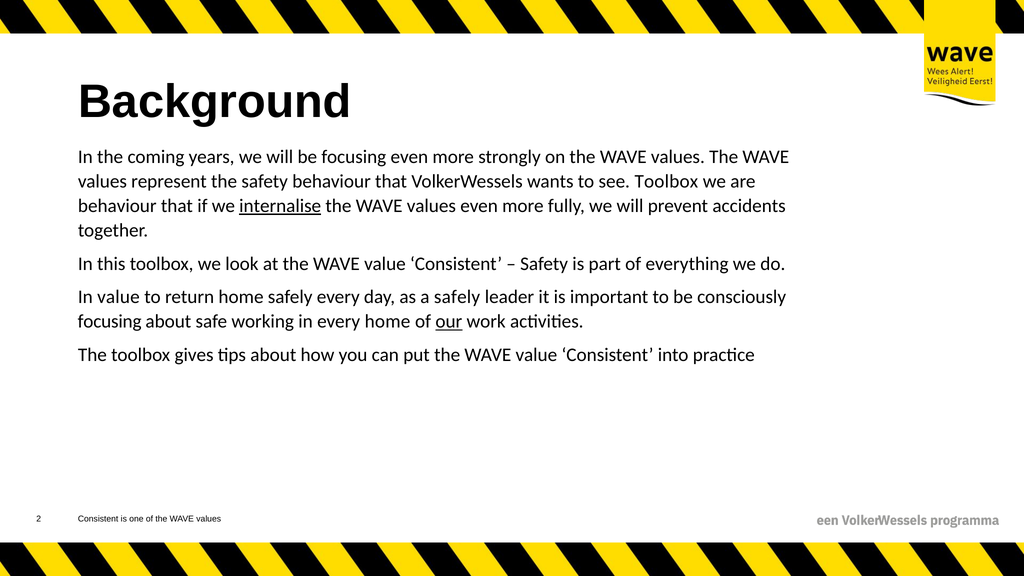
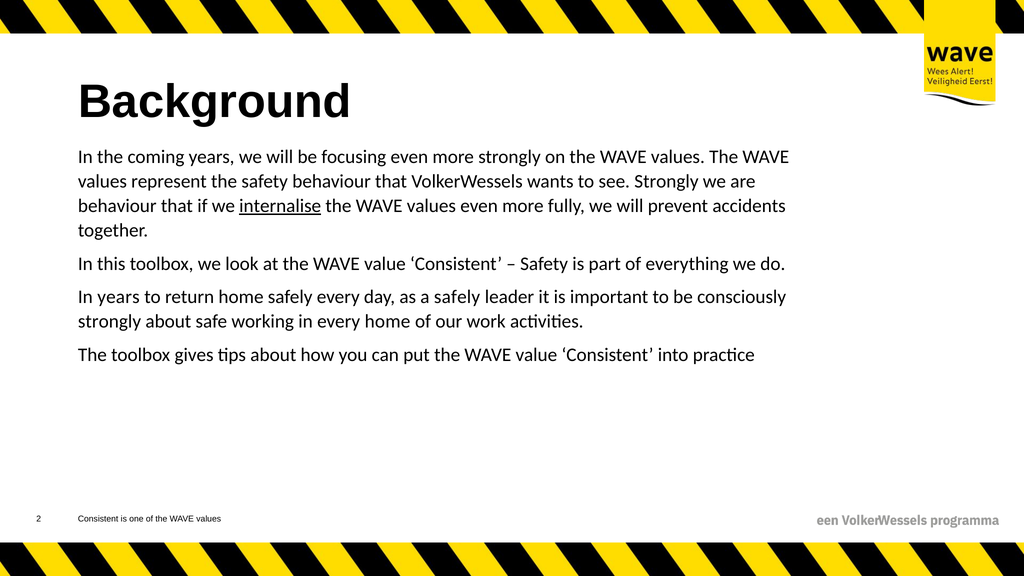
see Toolbox: Toolbox -> Strongly (666, 181)
In value: value -> years (118, 297)
focusing: focusing -> strongly (110, 322)
our underline: present -> none (449, 322)
